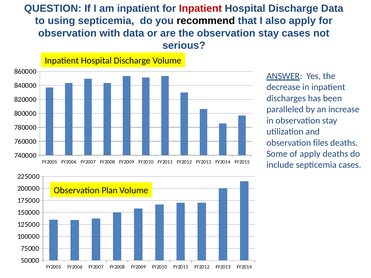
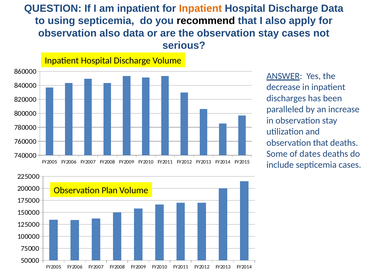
Inpatient colour: red -> orange (200, 8)
observation with: with -> also (110, 33)
observation files: files -> that (321, 143)
of apply: apply -> dates (310, 154)
